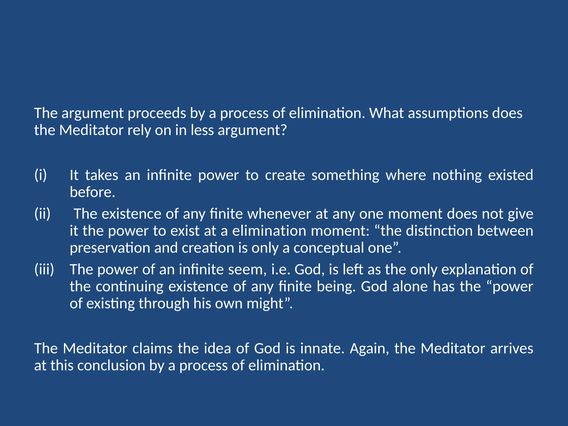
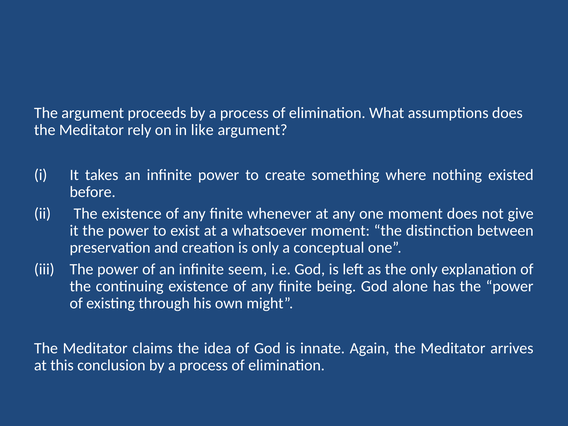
less: less -> like (202, 130)
a elimination: elimination -> whatsoever (269, 231)
